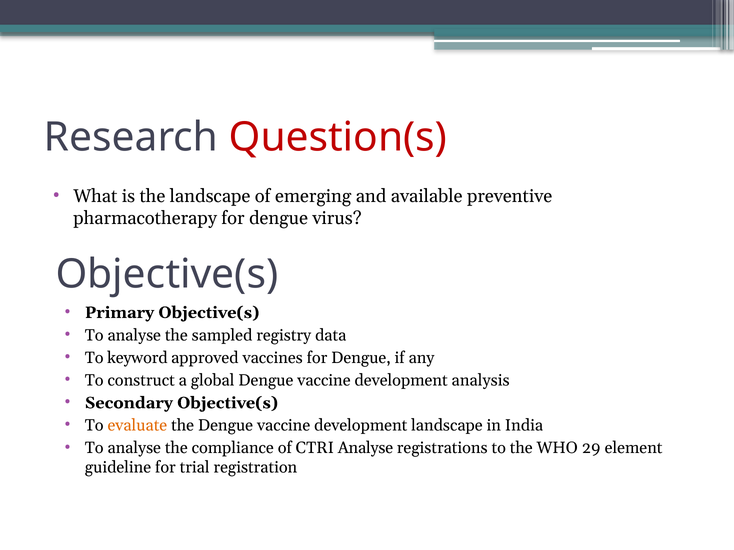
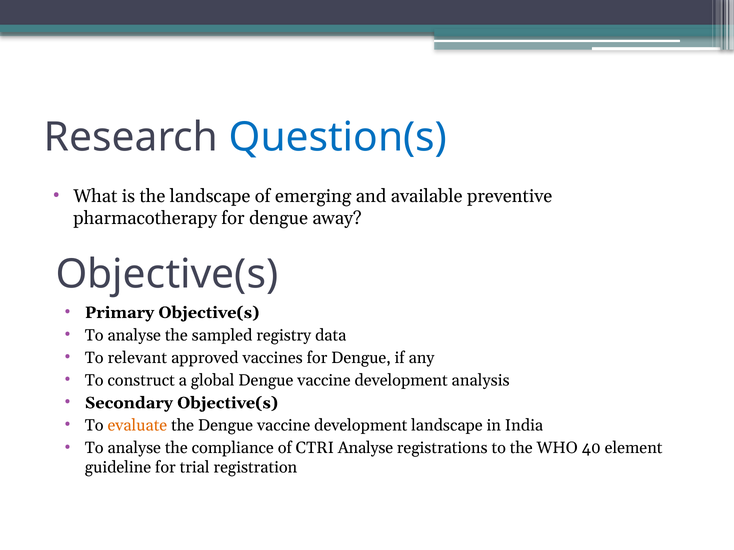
Question(s colour: red -> blue (338, 137)
virus: virus -> away (337, 218)
keyword: keyword -> relevant (137, 358)
29: 29 -> 40 (591, 448)
